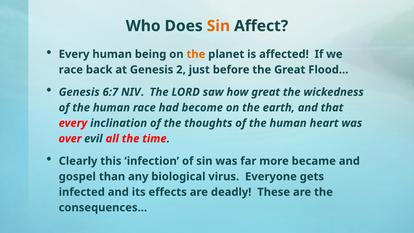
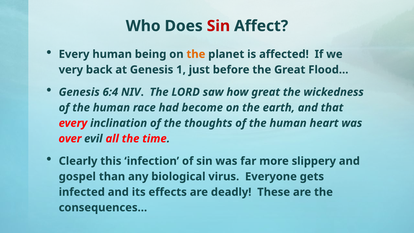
Sin colour: orange -> red (218, 26)
race: race -> very (71, 70)
2: 2 -> 1 (181, 70)
6:7: 6:7 -> 6:4 (110, 92)
became: became -> slippery (314, 161)
